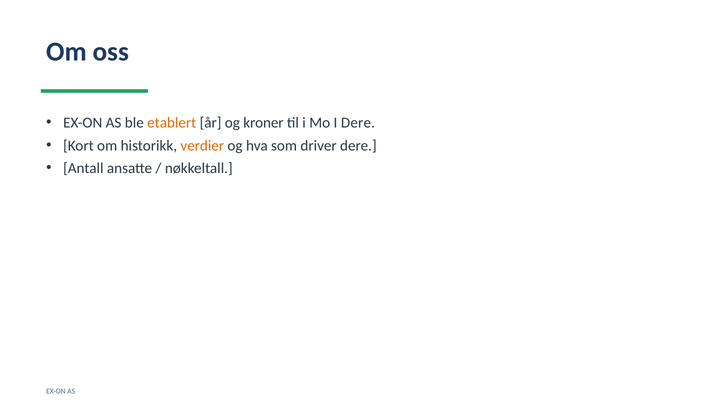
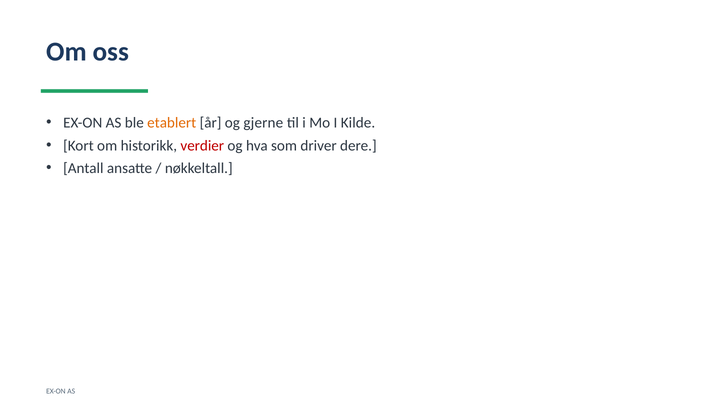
kroner: kroner -> gjerne (263, 123)
I Dere: Dere -> Kilde (358, 123)
verdier colour: orange -> red (202, 146)
